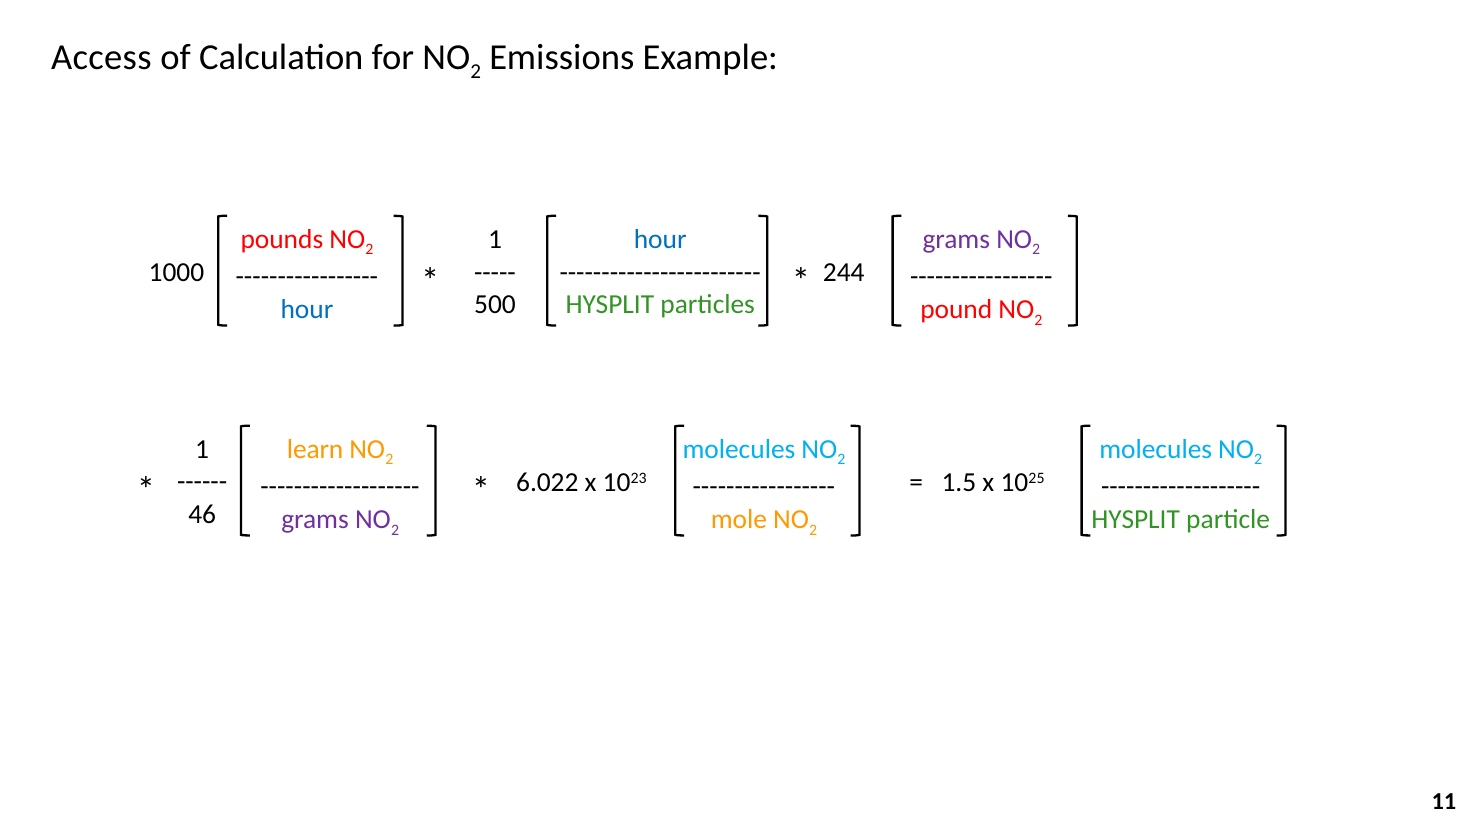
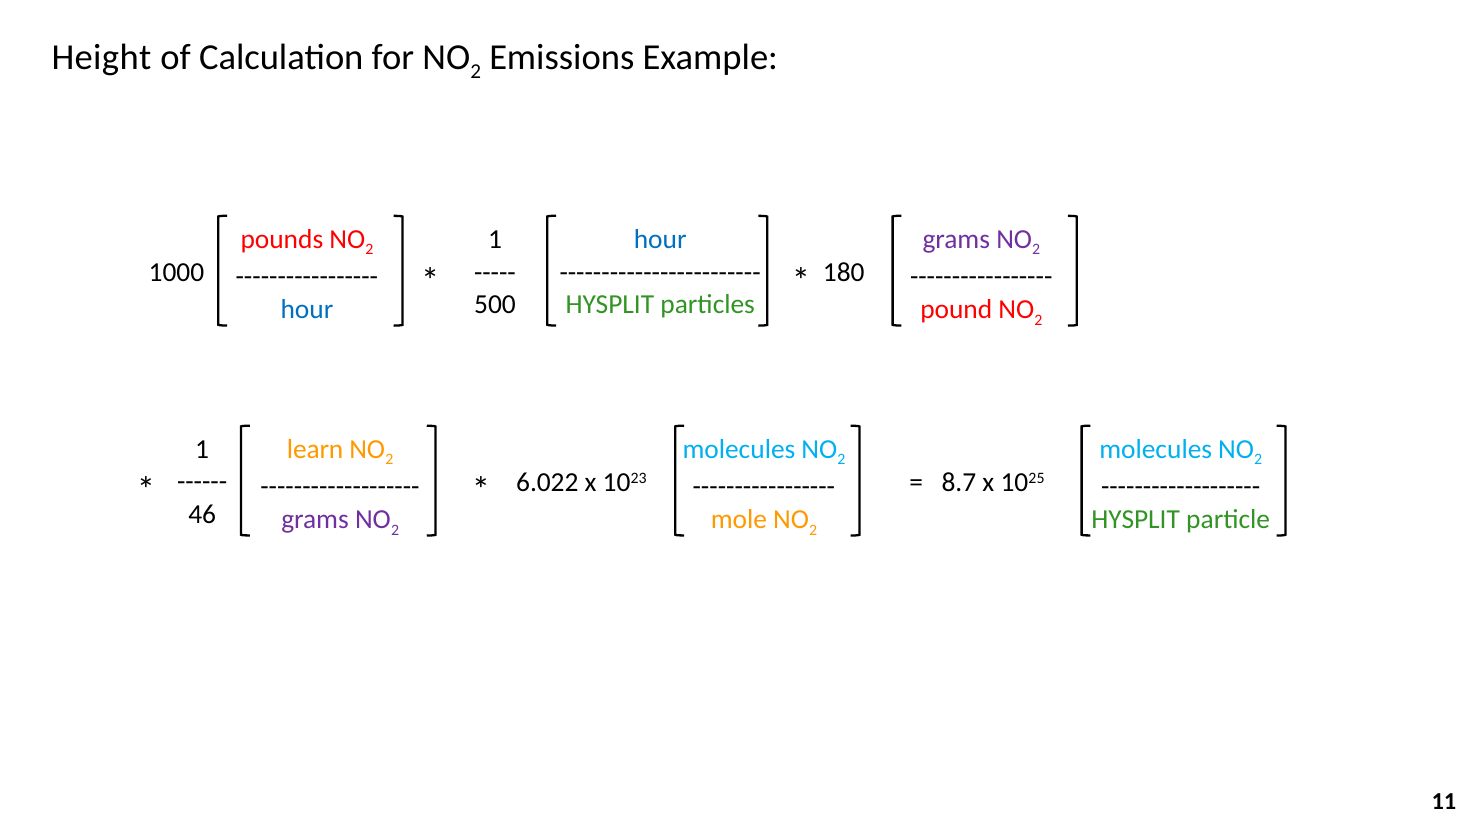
Access: Access -> Height (101, 58)
244: 244 -> 180 (844, 272)
1.5: 1.5 -> 8.7 (959, 482)
